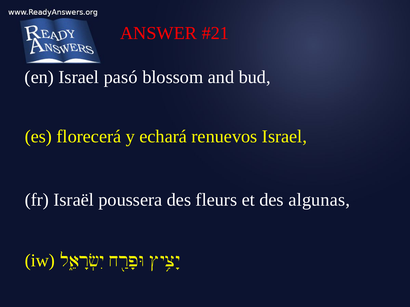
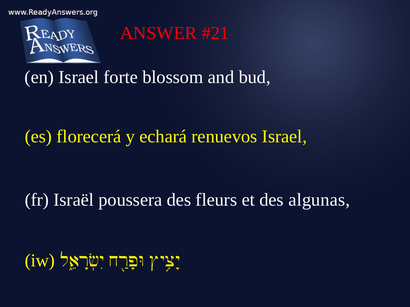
pasó: pasó -> forte (121, 77)
